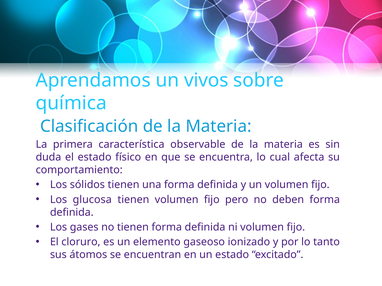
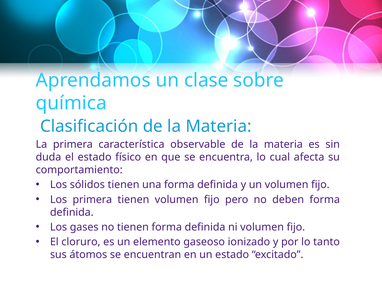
vivos: vivos -> clase (206, 80)
Los glucosa: glucosa -> primera (92, 200)
